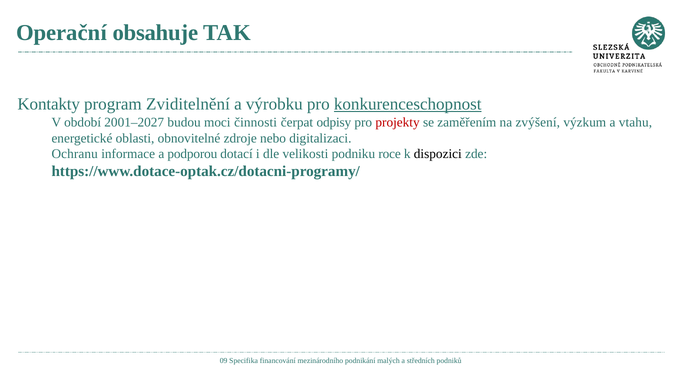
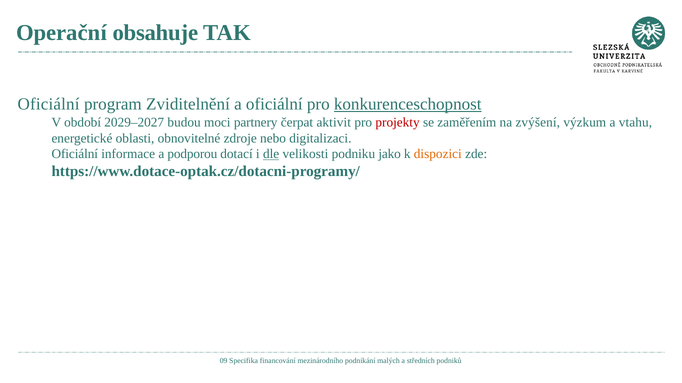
Kontakty: Kontakty -> Oficiální (49, 105)
a výrobku: výrobku -> oficiální (274, 105)
2001–2027: 2001–2027 -> 2029–2027 (134, 122)
činnosti: činnosti -> partnery (256, 122)
odpisy: odpisy -> aktivit (334, 122)
Ochranu: Ochranu -> Oficiální (75, 154)
dle underline: none -> present (271, 154)
roce: roce -> jako (390, 154)
dispozici colour: black -> orange (438, 154)
